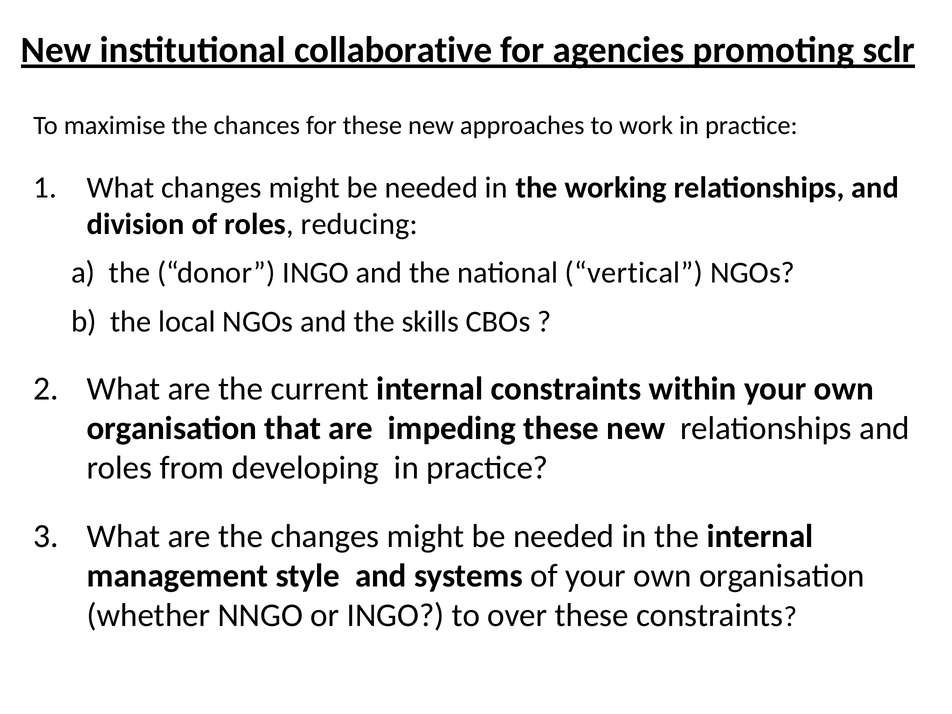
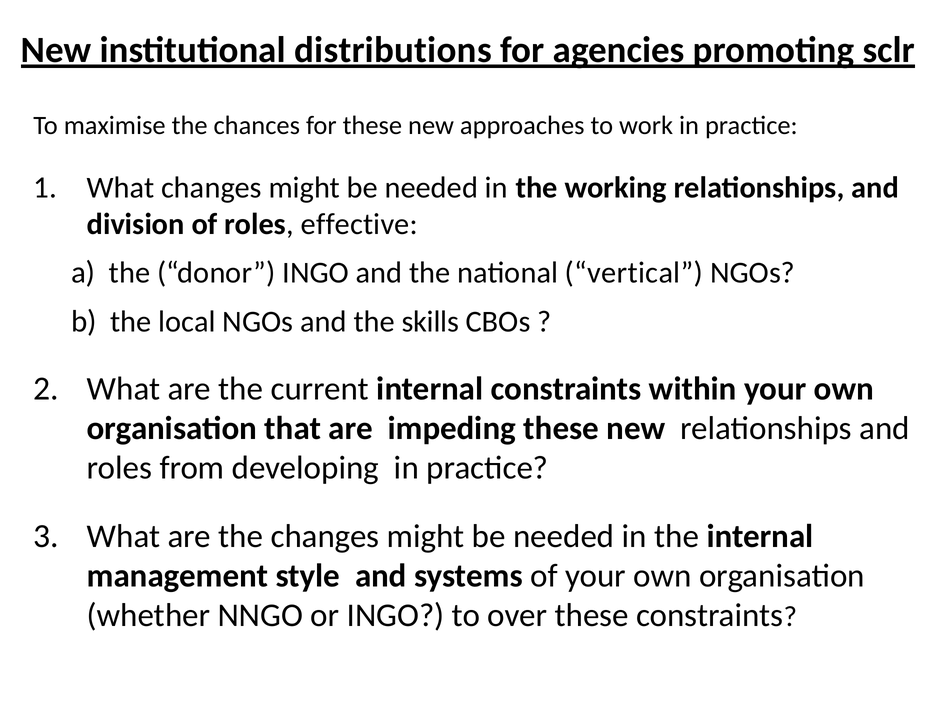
collaborative: collaborative -> distributions (393, 50)
reducing: reducing -> effective (359, 224)
